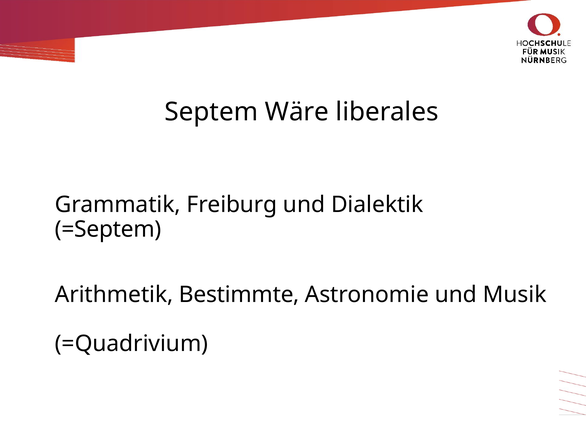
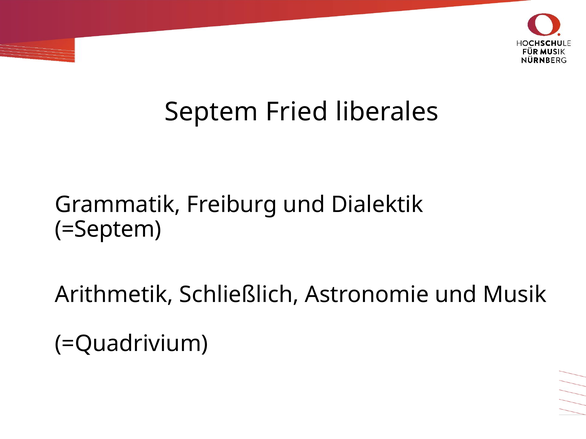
Wäre: Wäre -> Fried (297, 112)
Bestimmte: Bestimmte -> Schließlich (239, 295)
